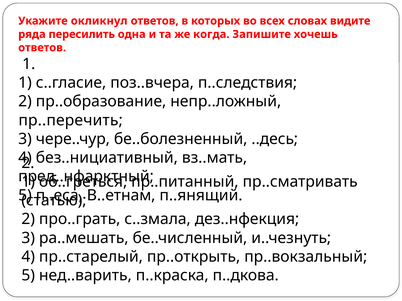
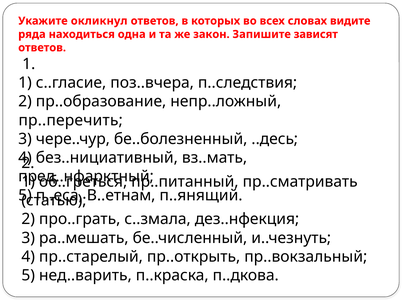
пересилить: пересилить -> находиться (82, 34)
когда: когда -> закон (211, 34)
хочешь: хочешь -> зависят (316, 34)
